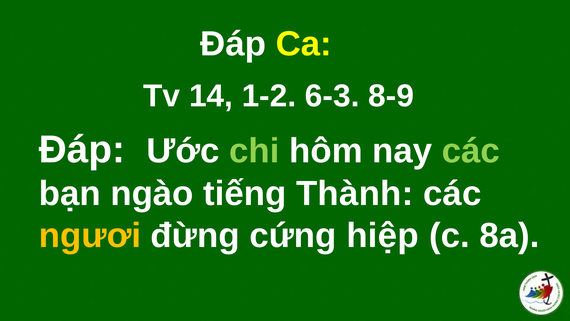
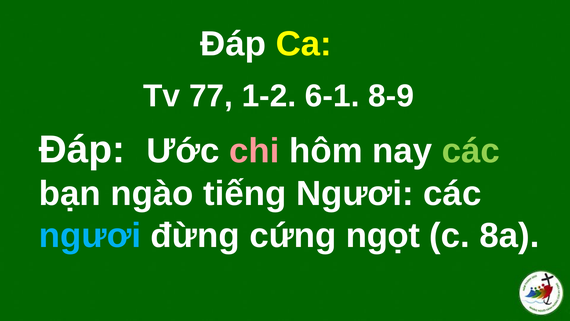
14: 14 -> 77 (211, 96)
6-3: 6-3 -> 6-1 (332, 96)
chi colour: light green -> pink (254, 151)
tiếng Thành: Thành -> Ngươi (355, 194)
ngươi colour: yellow -> light blue (90, 235)
hiệp: hiệp -> ngọt (383, 235)
